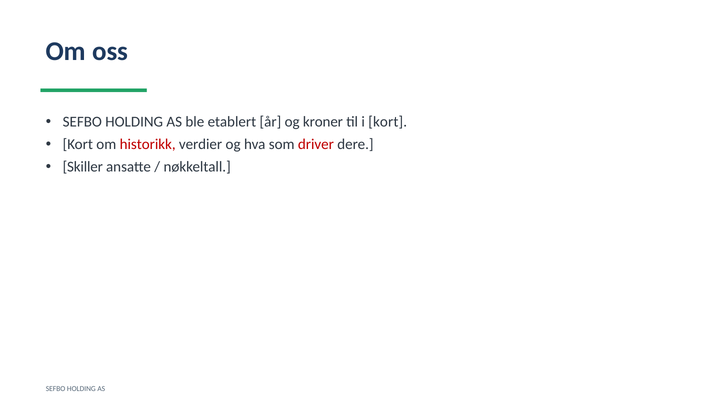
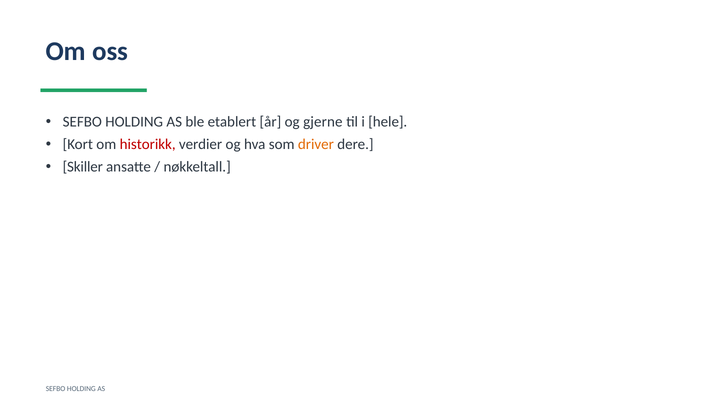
kroner: kroner -> gjerne (323, 122)
i kort: kort -> hele (388, 122)
driver colour: red -> orange (316, 144)
